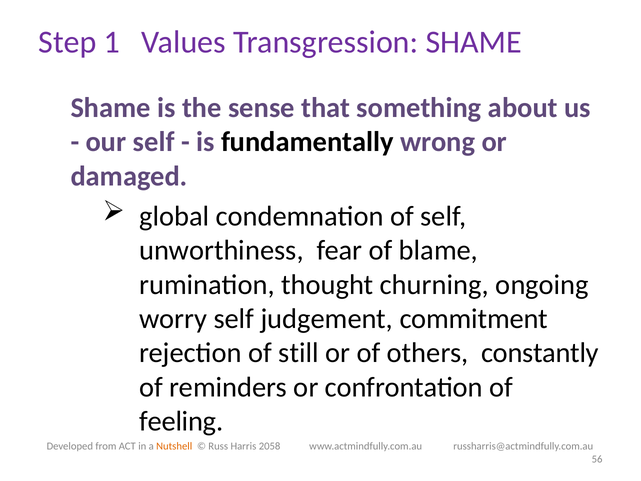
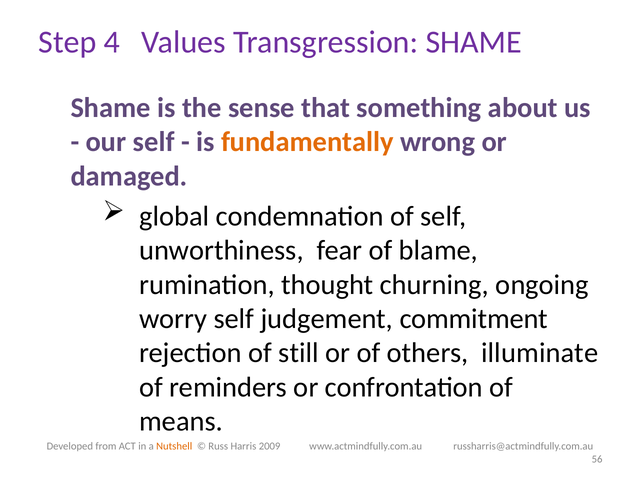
1: 1 -> 4 (112, 42)
fundamentally colour: black -> orange (307, 142)
constantly: constantly -> illuminate (540, 353)
feeling: feeling -> means (181, 421)
2058: 2058 -> 2009 (270, 446)
